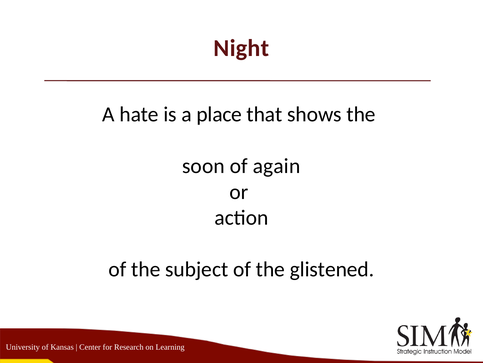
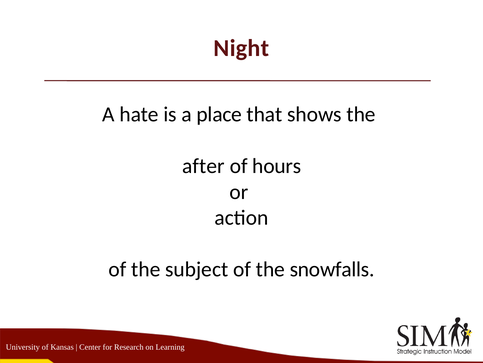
soon: soon -> after (203, 166)
again: again -> hours (277, 166)
glistened: glistened -> snowfalls (332, 269)
